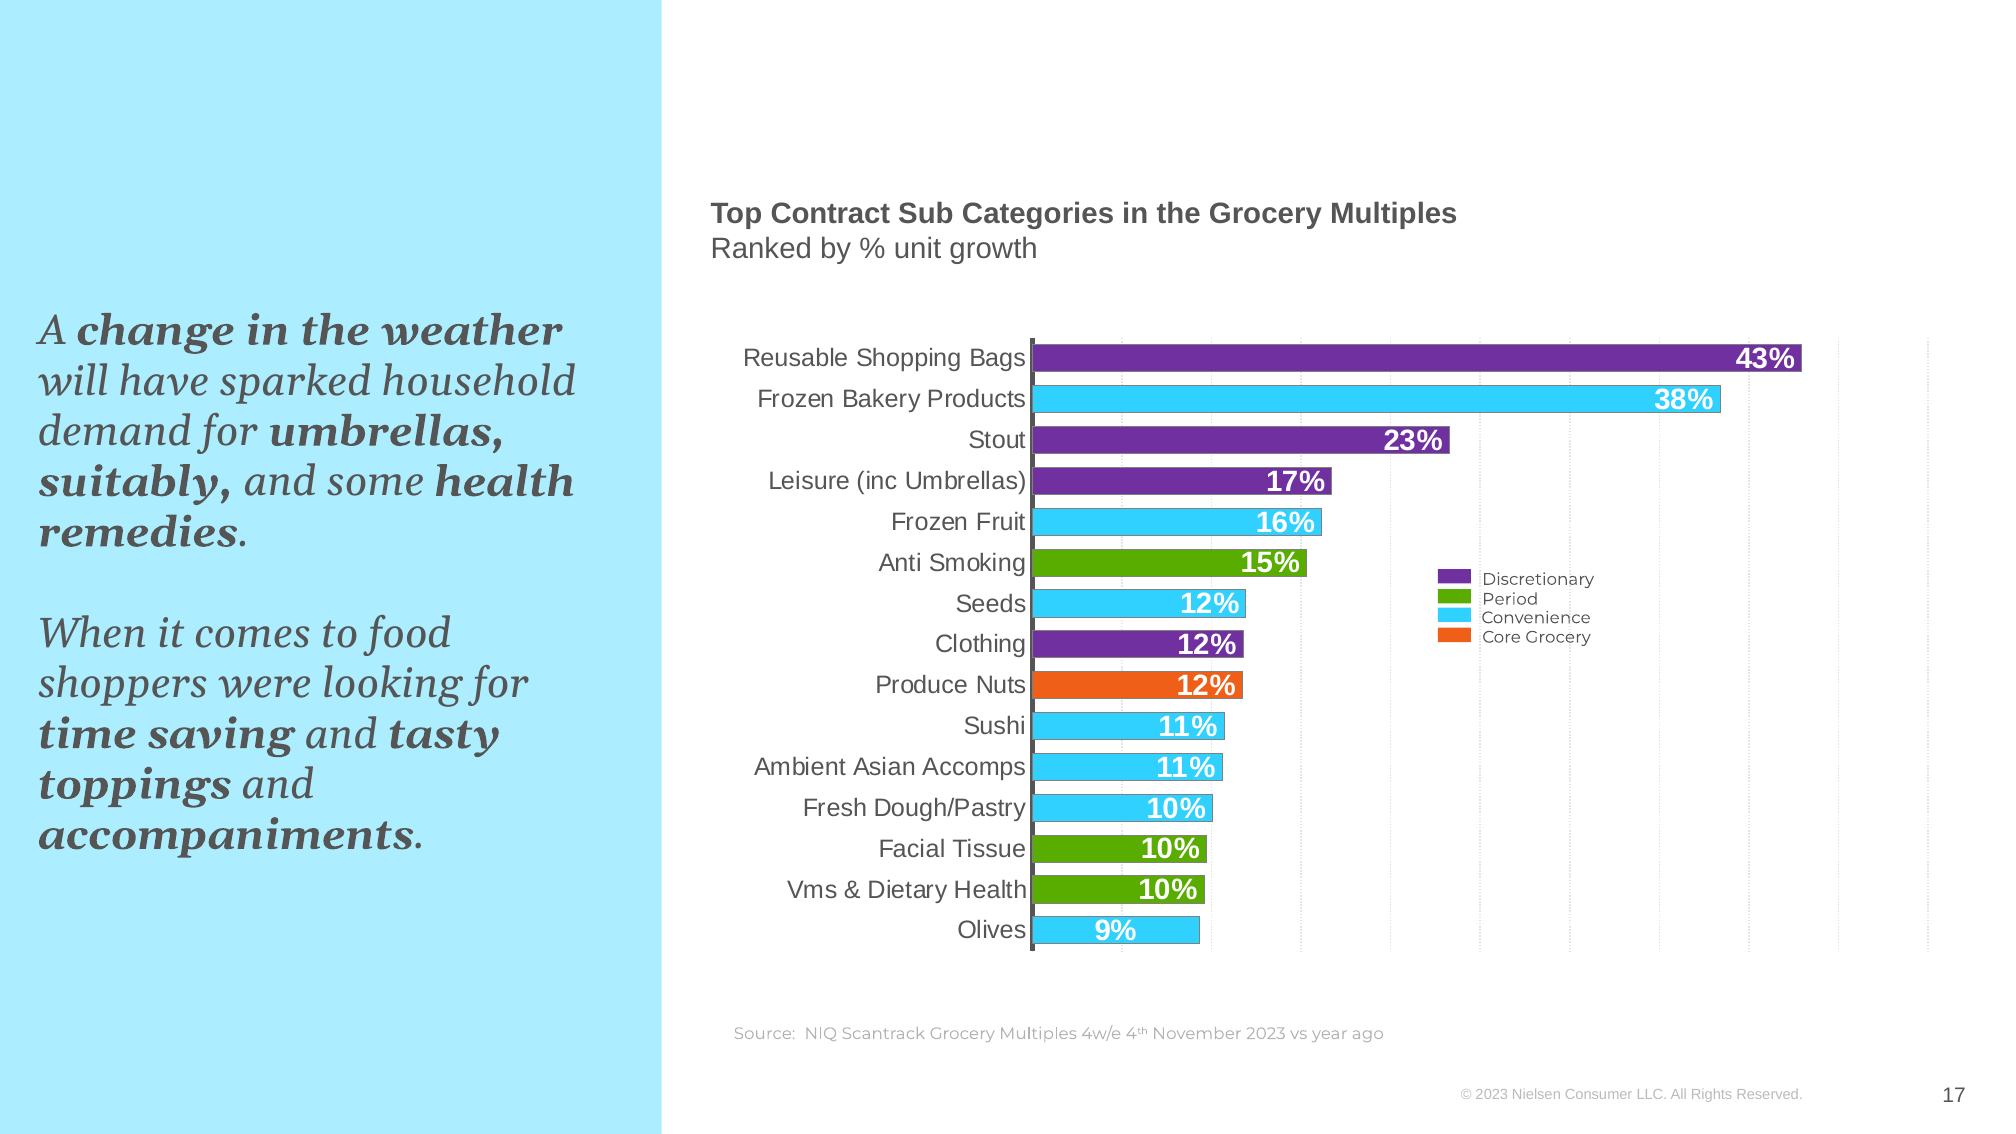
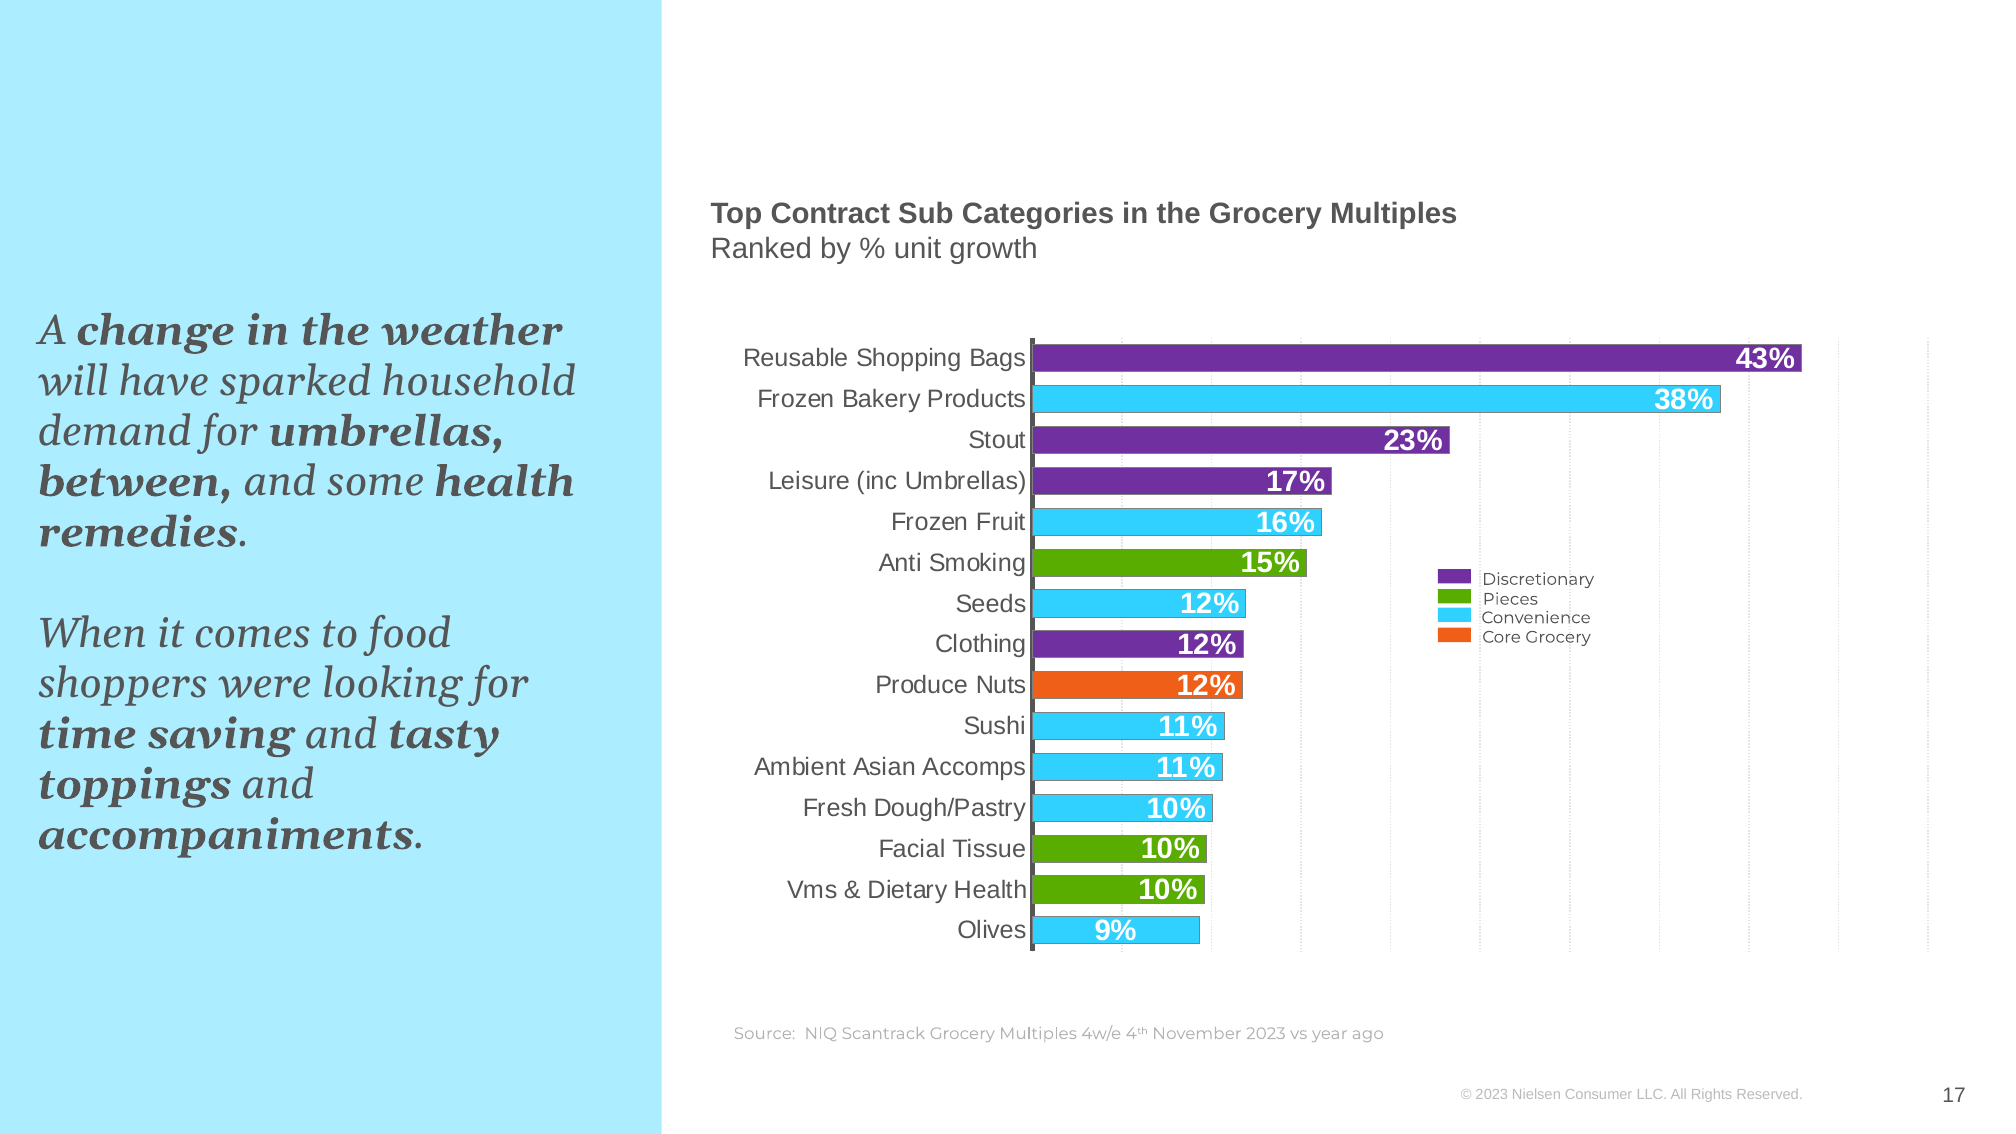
suitably: suitably -> between (136, 482)
Period: Period -> Pieces (1510, 599)
